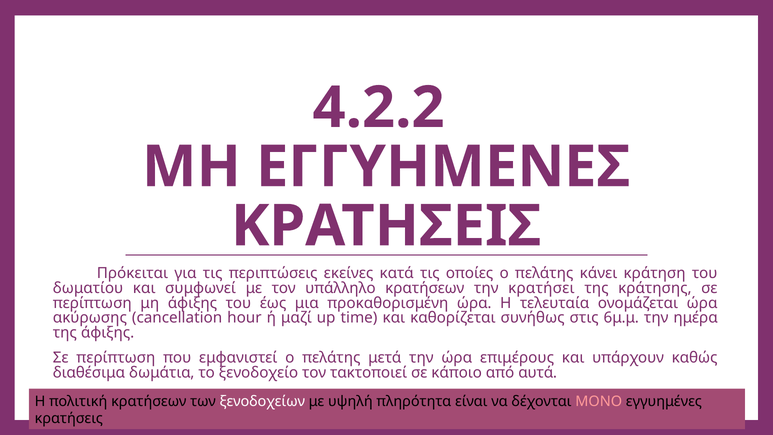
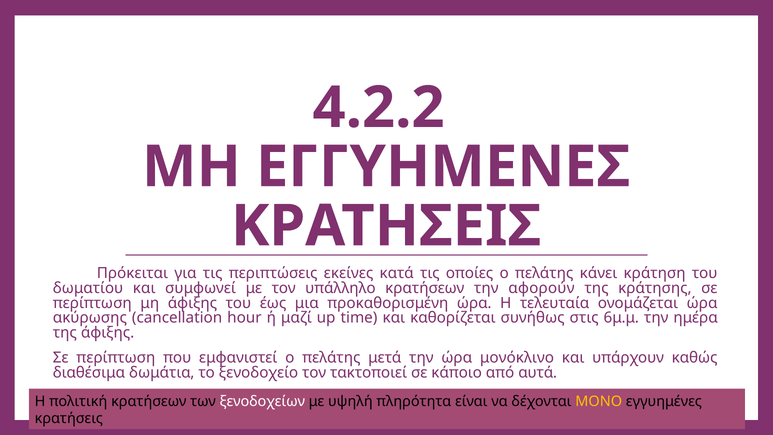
κρατήσει: κρατήσει -> αφορούν (541, 288)
επιμέρους: επιμέρους -> μονόκλινο (517, 358)
ΜΟΝΟ colour: pink -> yellow (599, 401)
